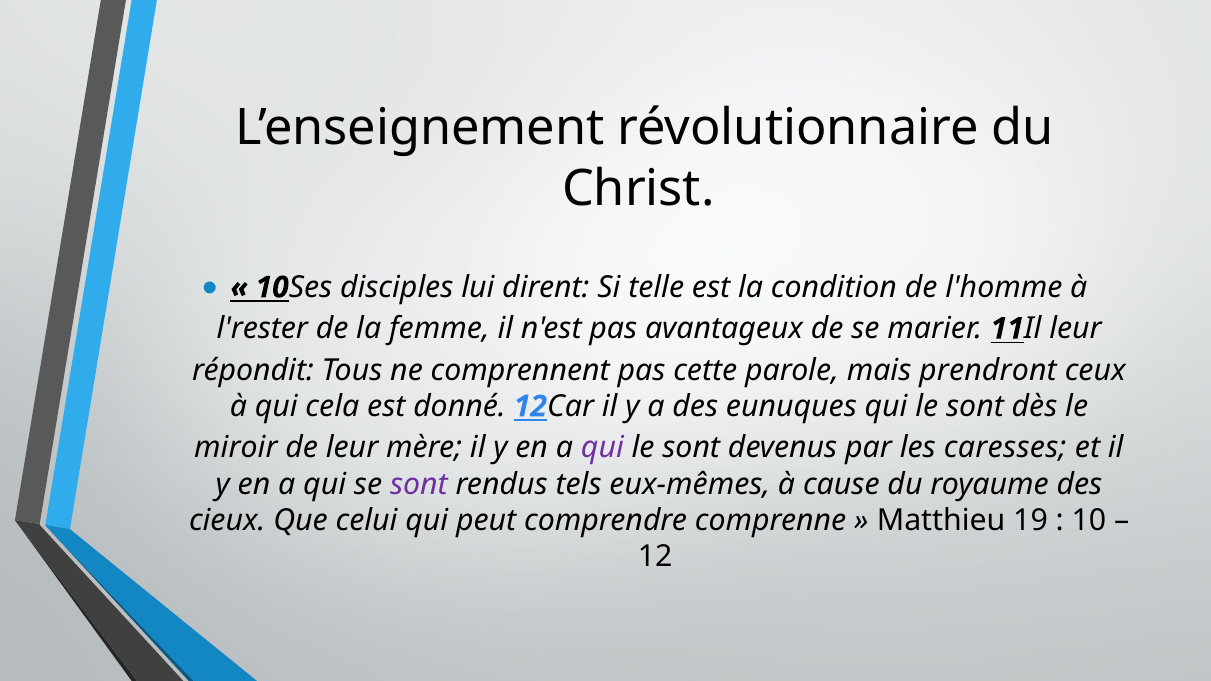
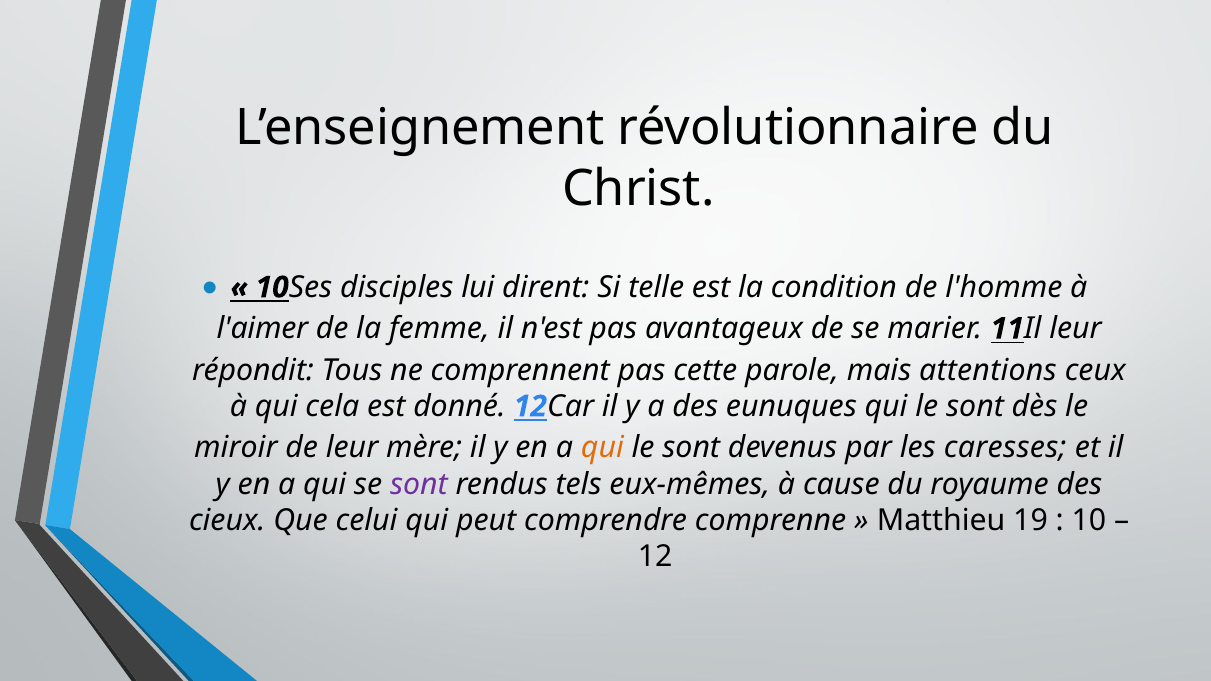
l'rester: l'rester -> l'aimer (262, 329)
prendront: prendront -> attentions (988, 370)
qui colour: purple -> orange (602, 448)
